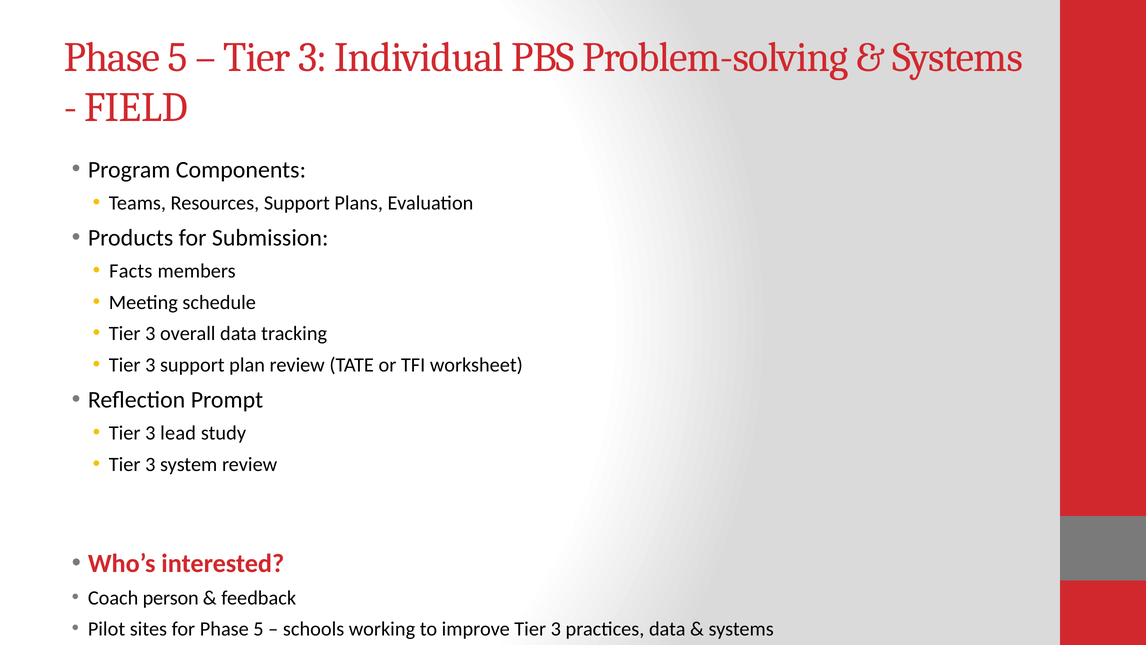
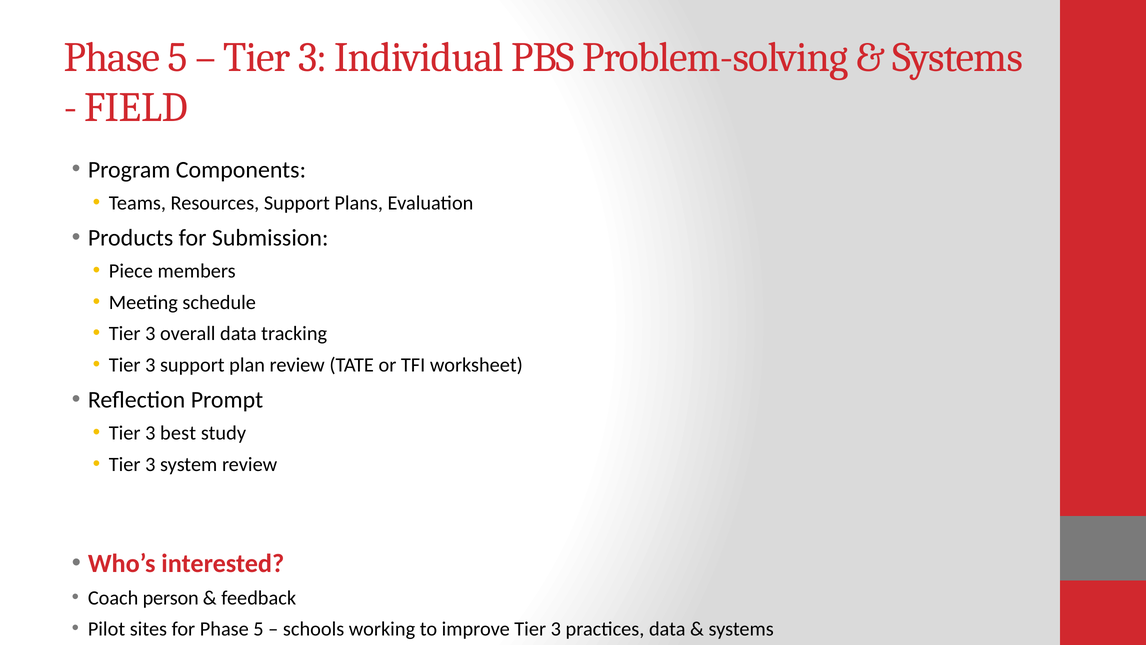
Facts: Facts -> Piece (131, 271)
lead: lead -> best (178, 433)
